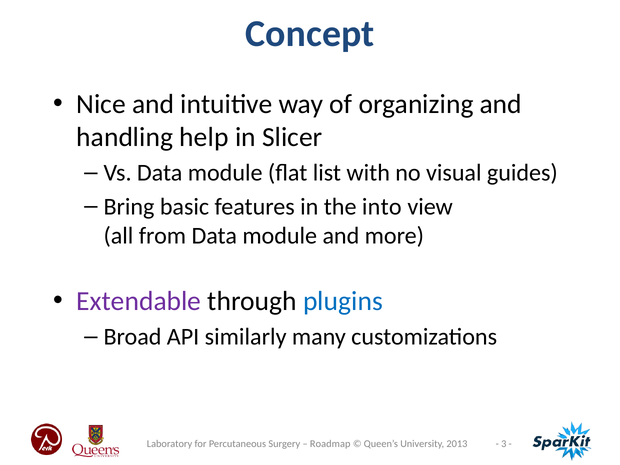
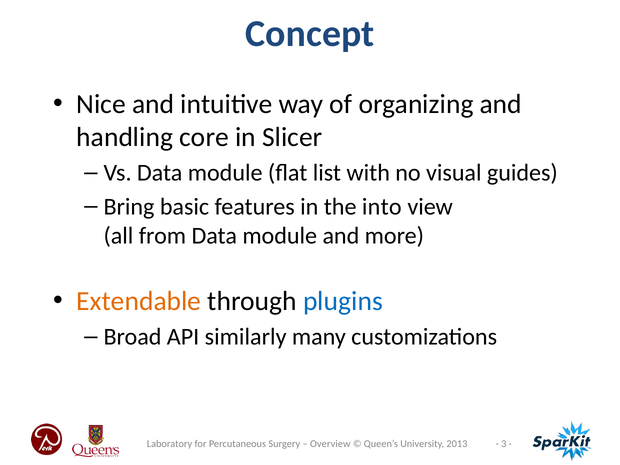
help: help -> core (204, 137)
Extendable colour: purple -> orange (139, 301)
Roadmap: Roadmap -> Overview (330, 444)
